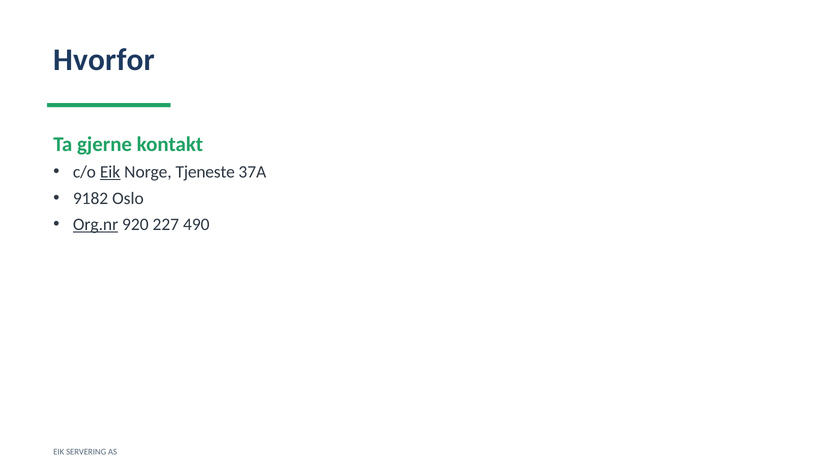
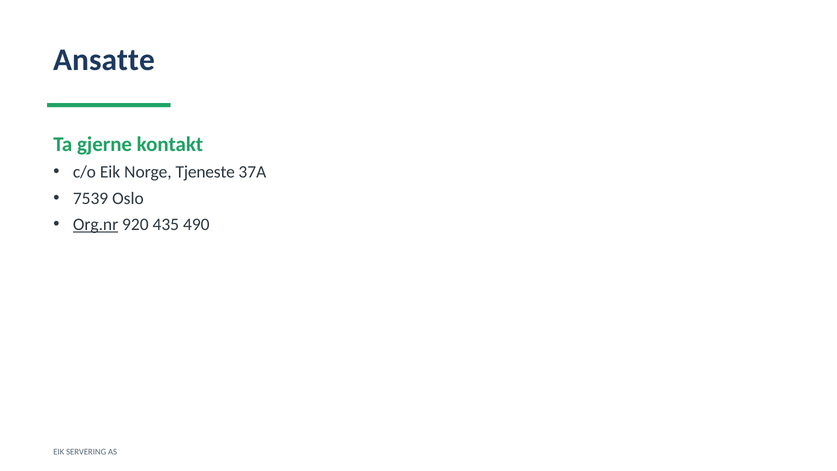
Hvorfor: Hvorfor -> Ansatte (104, 60)
Eik underline: present -> none (110, 172)
9182: 9182 -> 7539 (91, 198)
227: 227 -> 435 (166, 224)
